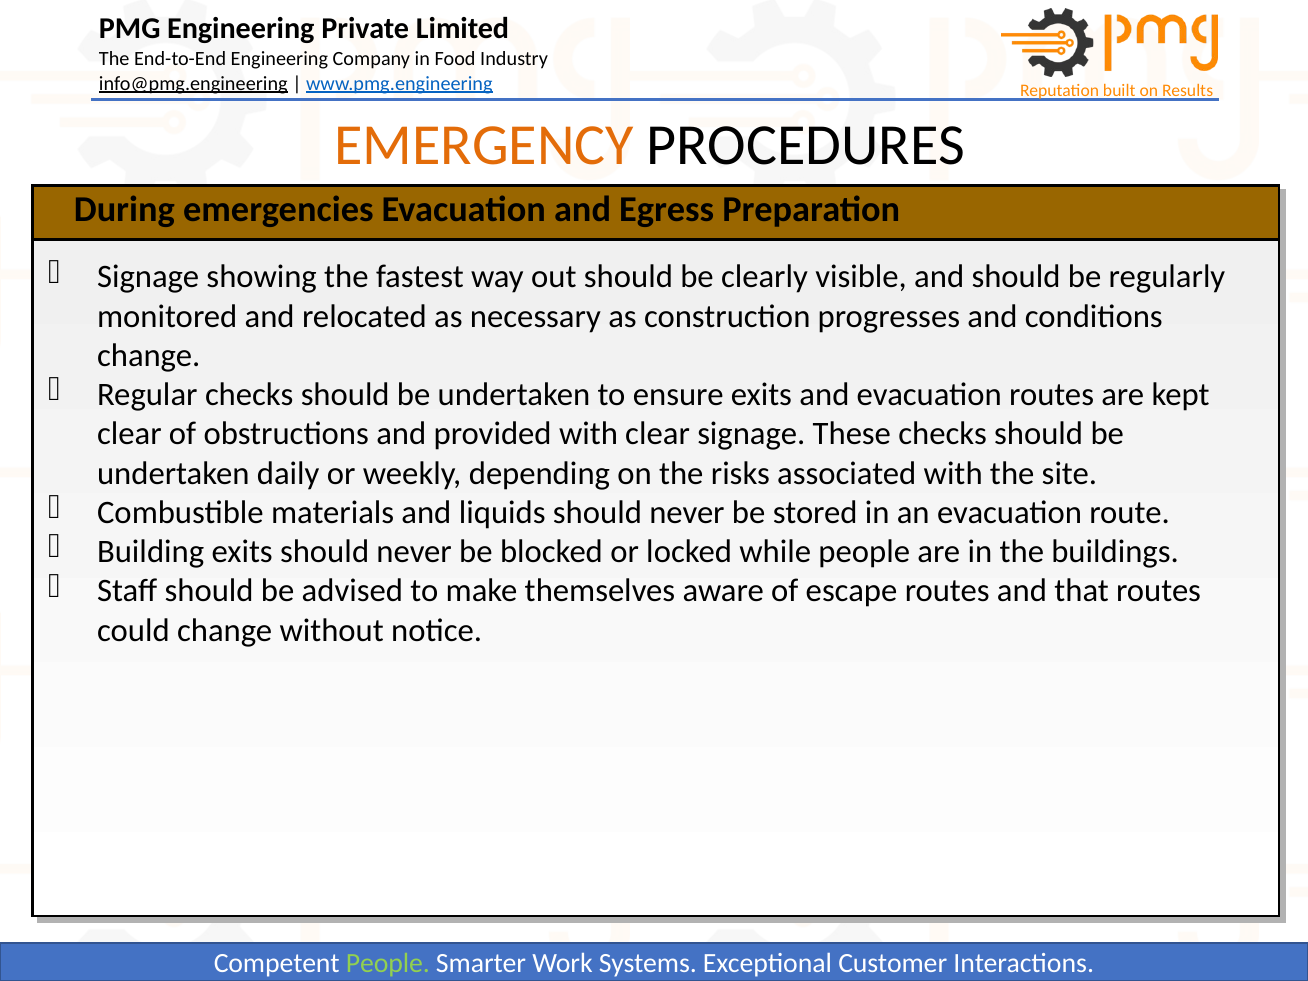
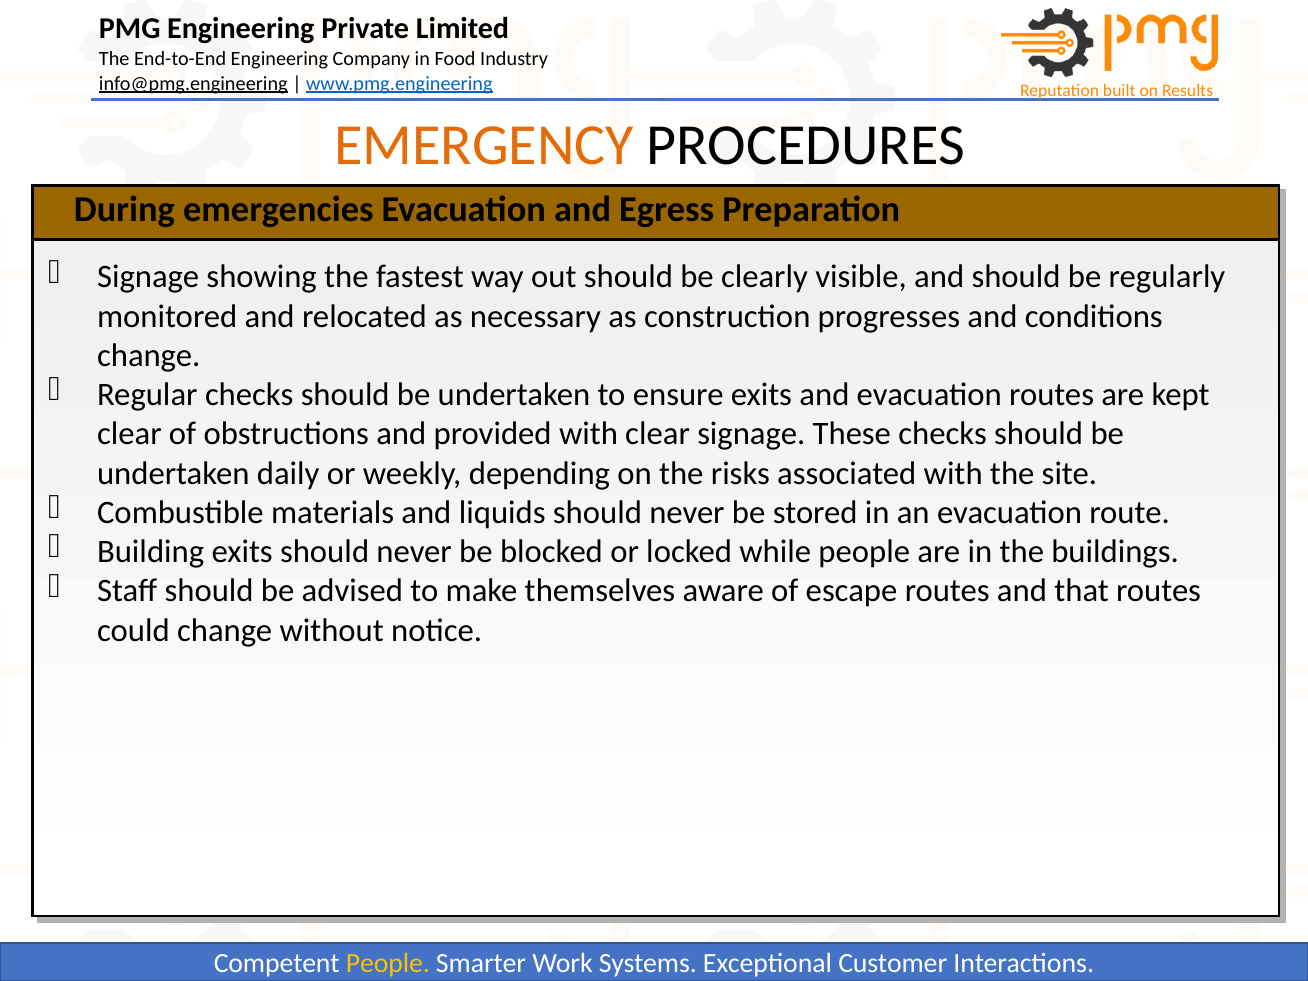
People colour: light green -> yellow (388, 964)
